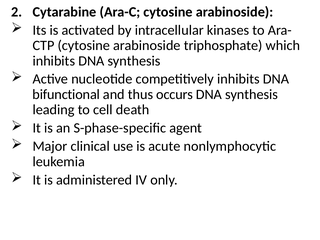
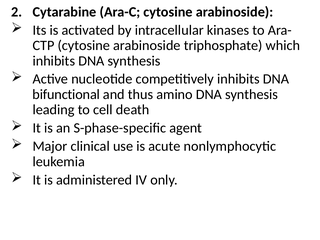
occurs: occurs -> amino (175, 94)
